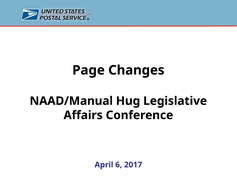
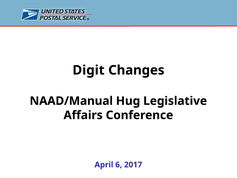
Page: Page -> Digit (89, 70)
